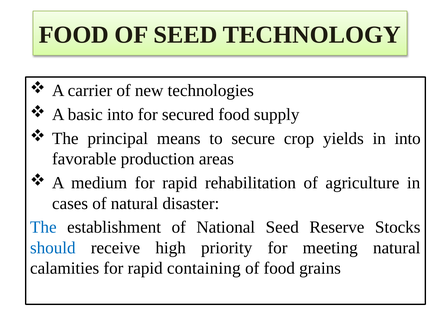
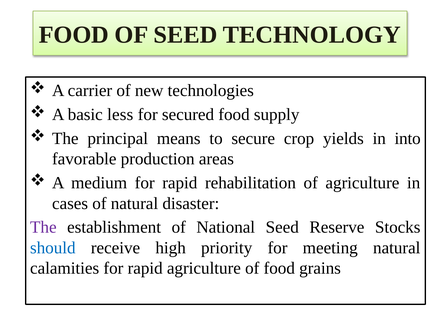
basic into: into -> less (120, 115)
The colour: blue -> purple (43, 227)
rapid containing: containing -> agriculture (204, 268)
